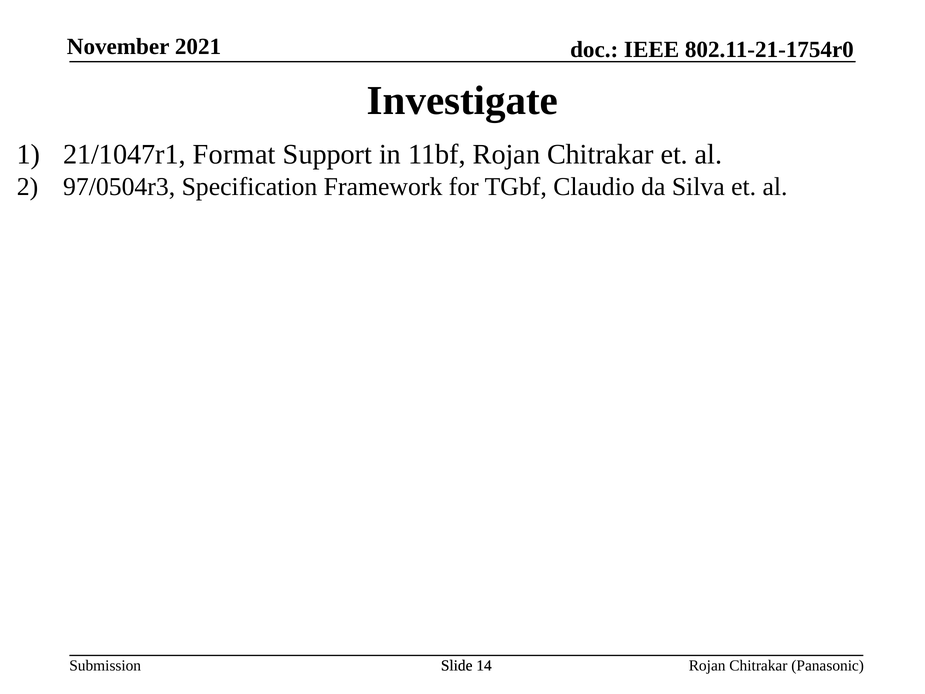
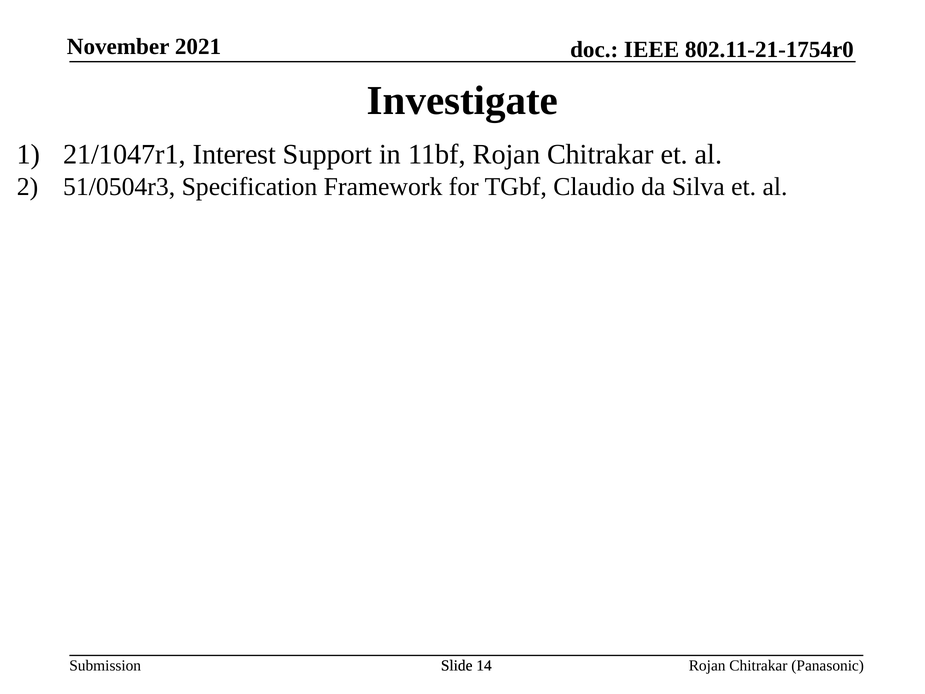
Format: Format -> Interest (234, 155)
97/0504r3: 97/0504r3 -> 51/0504r3 (119, 187)
